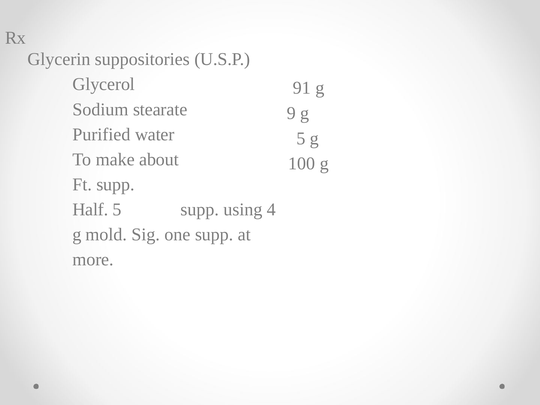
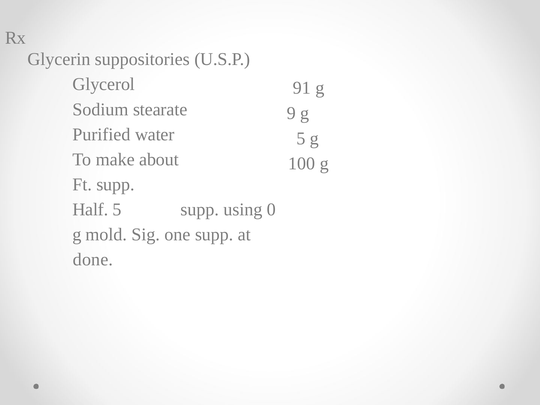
4: 4 -> 0 (271, 210)
more: more -> done (93, 260)
